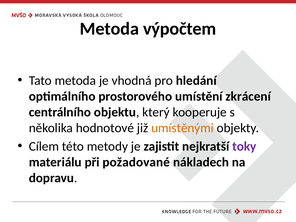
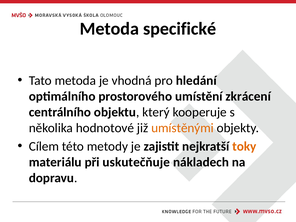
výpočtem: výpočtem -> specifické (180, 29)
toky colour: purple -> orange (244, 146)
požadované: požadované -> uskutečňuje (136, 162)
